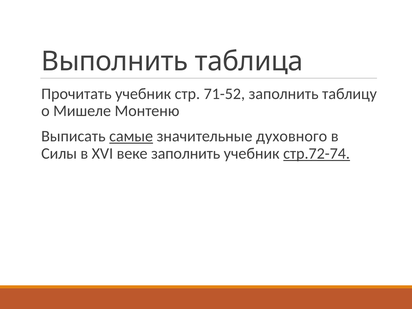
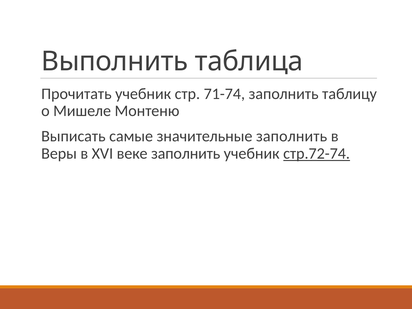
71-52: 71-52 -> 71-74 (224, 94)
самые underline: present -> none (131, 136)
значительные духовного: духовного -> заполнить (292, 136)
Силы: Силы -> Веры (59, 154)
